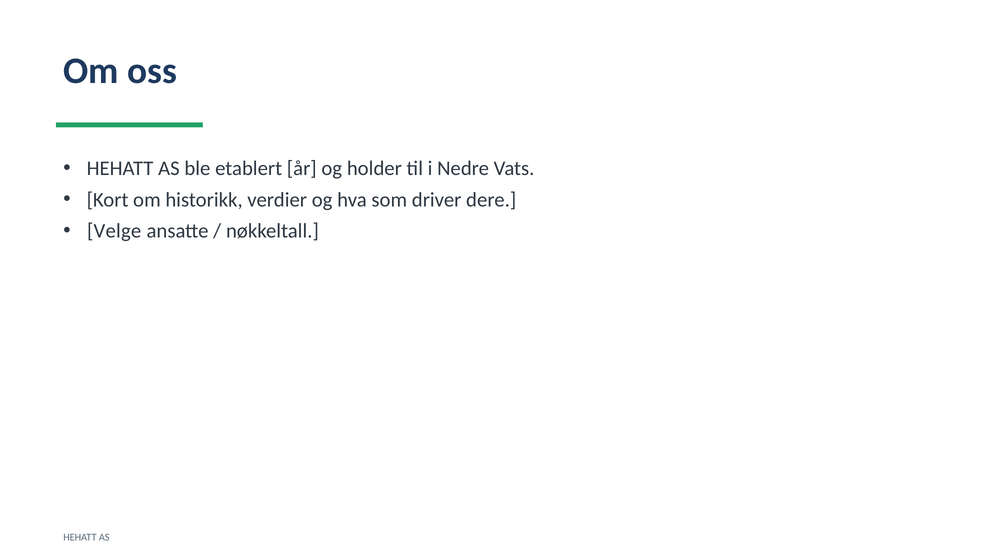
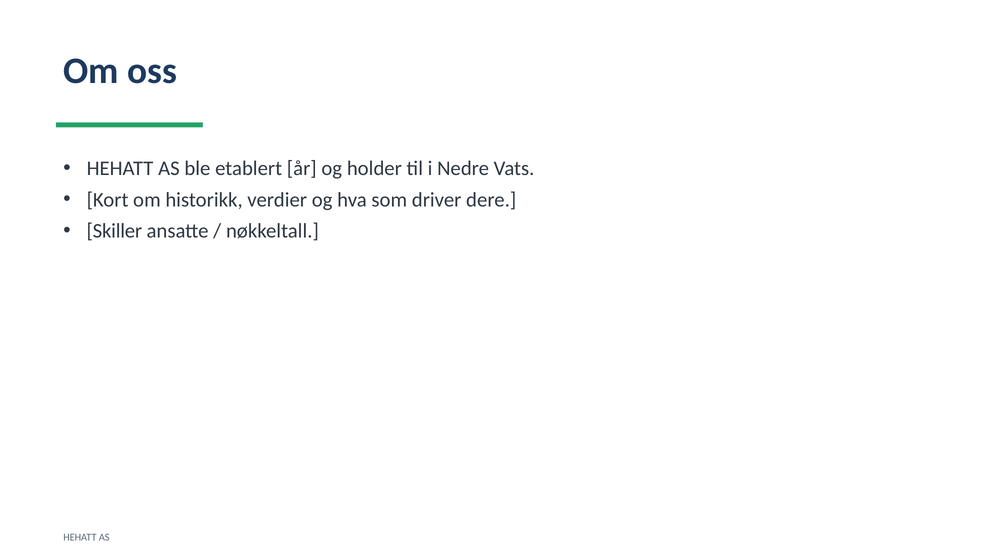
Velge: Velge -> Skiller (114, 231)
